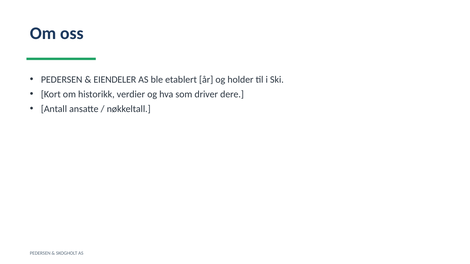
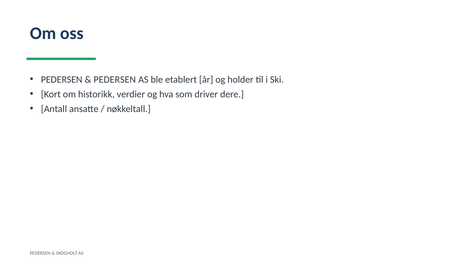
EIENDELER: EIENDELER -> PEDERSEN (115, 80)
